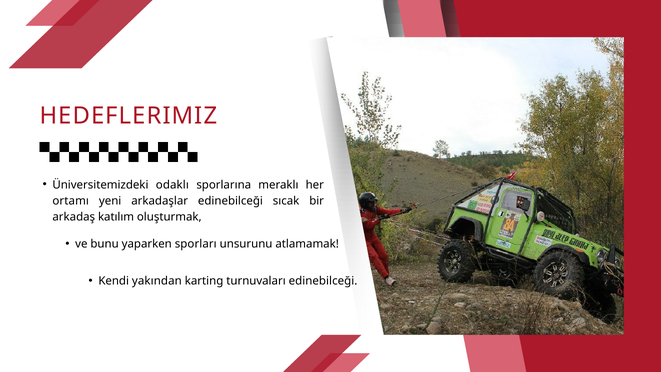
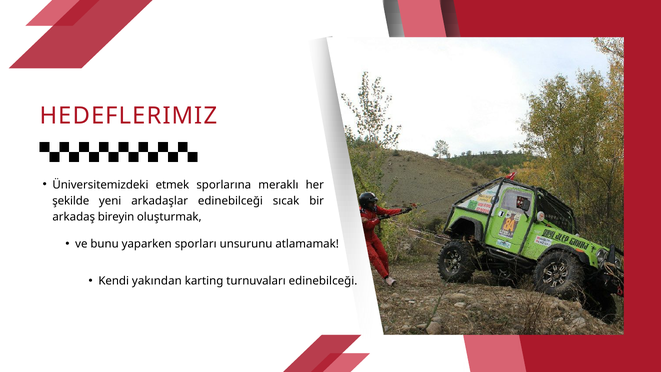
odaklı: odaklı -> etmek (172, 185)
ortamı: ortamı -> şekilde (71, 201)
katılım: katılım -> bireyin (116, 217)
